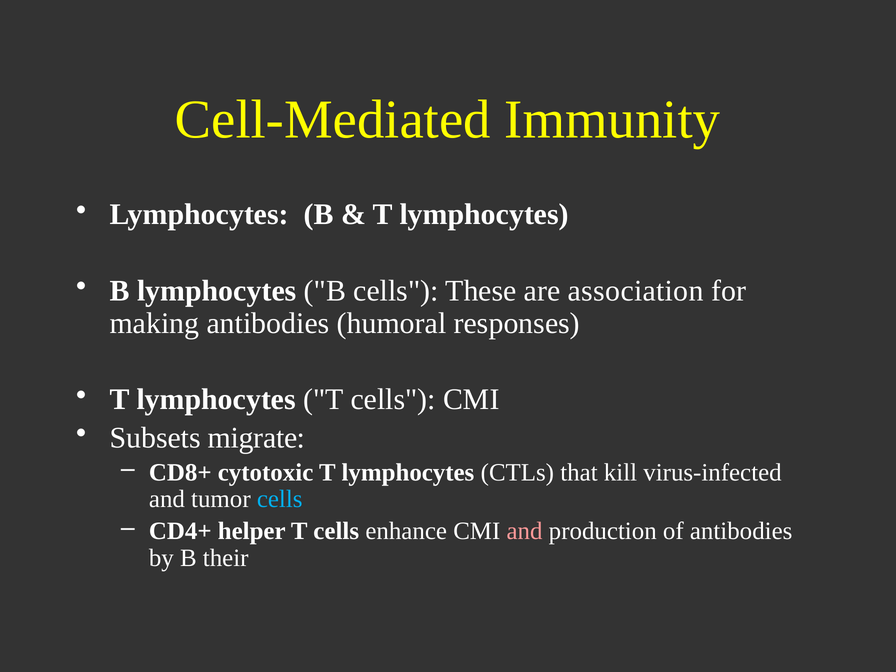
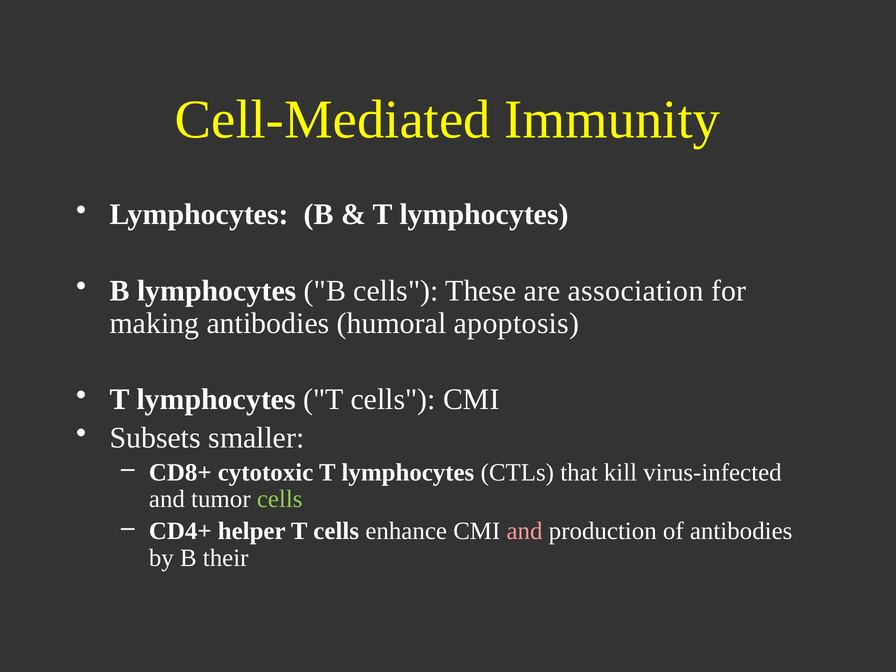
responses: responses -> apoptosis (517, 323)
migrate: migrate -> smaller (256, 438)
cells colour: light blue -> light green (280, 499)
